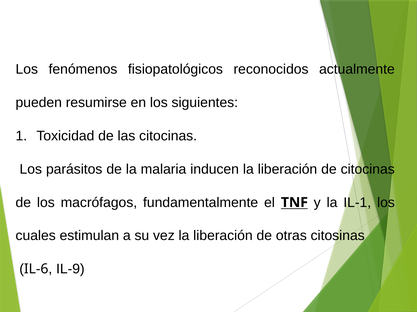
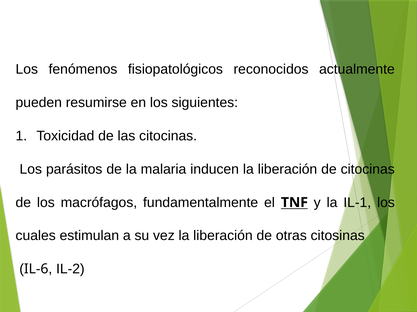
IL-9: IL-9 -> IL-2 (70, 270)
